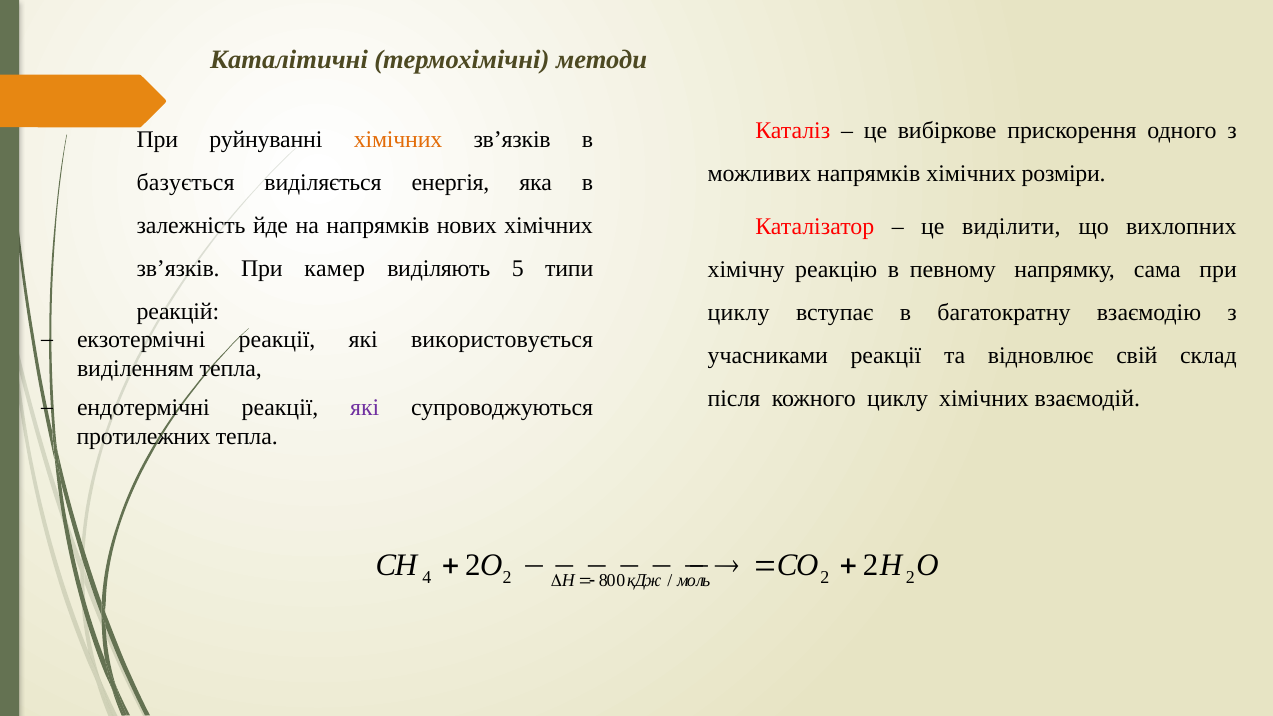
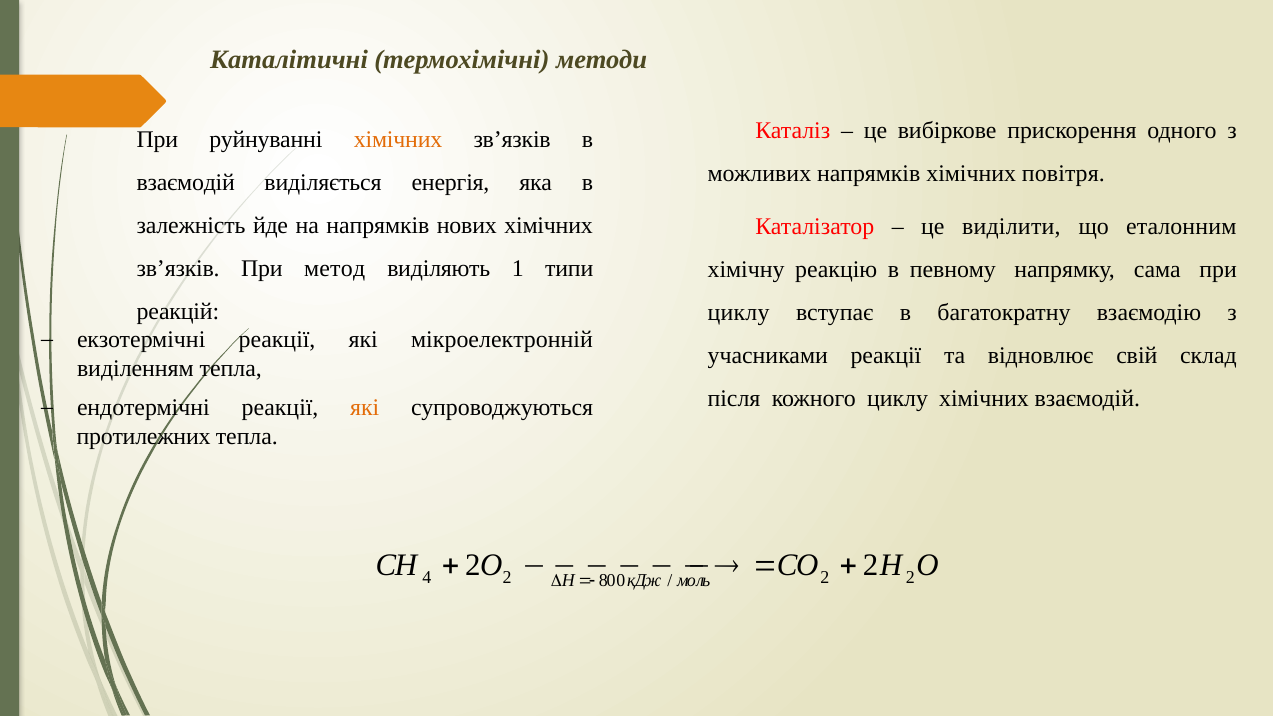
розміри: розміри -> повітря (1063, 174)
базується: базується -> взаємодій (186, 182)
вихлопних: вихлопних -> еталонним (1181, 227)
камер: камер -> метод (335, 268)
5: 5 -> 1 (518, 268)
використовується: використовується -> мікроелектронній (502, 340)
які colour: purple -> orange (365, 408)
